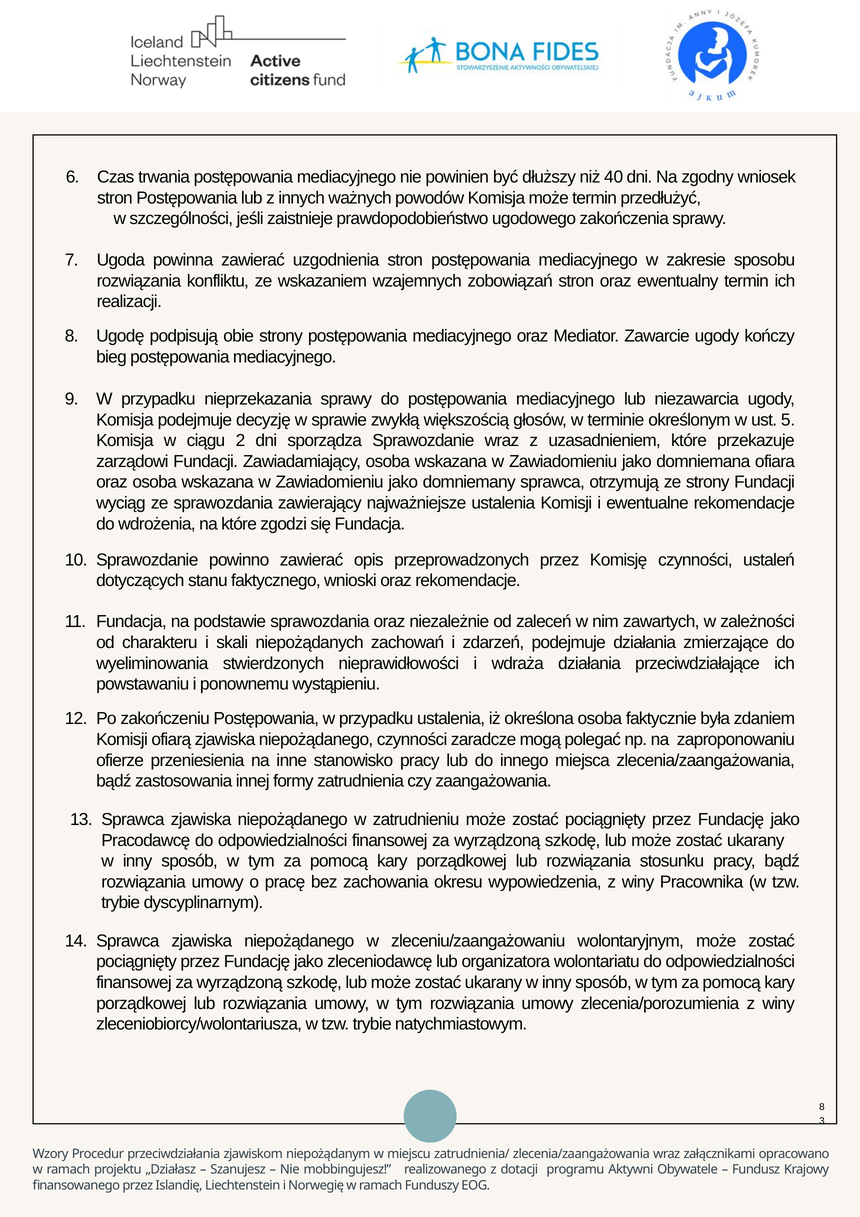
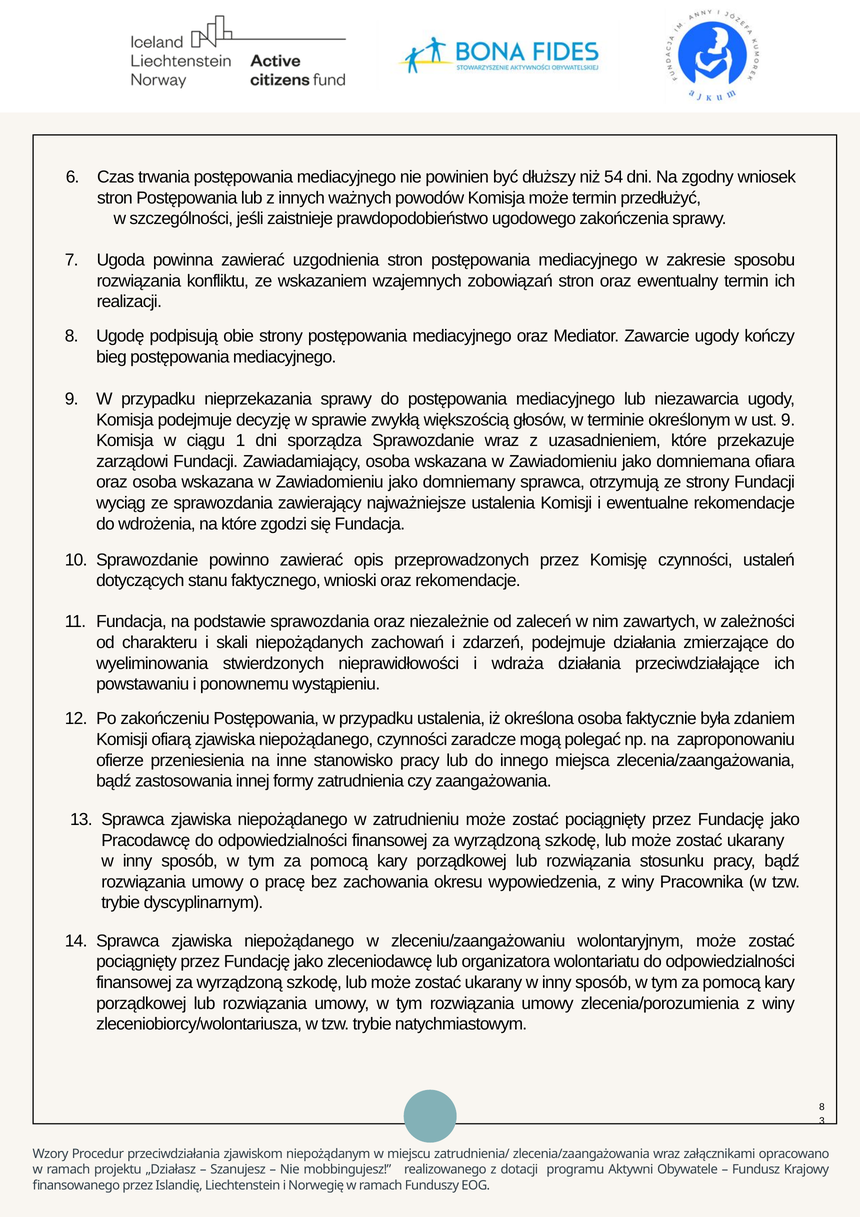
40: 40 -> 54 (614, 177)
ust 5: 5 -> 9 (788, 420)
2: 2 -> 1 (240, 441)
